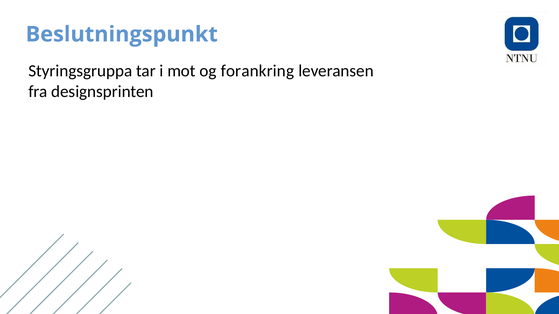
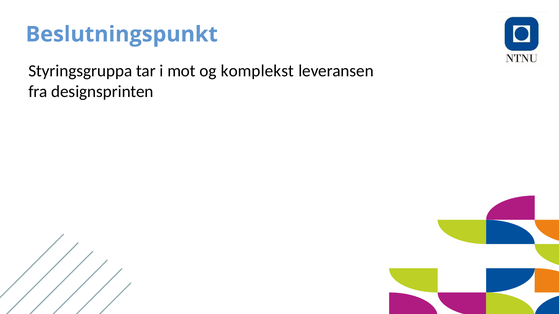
forankring: forankring -> komplekst (257, 71)
